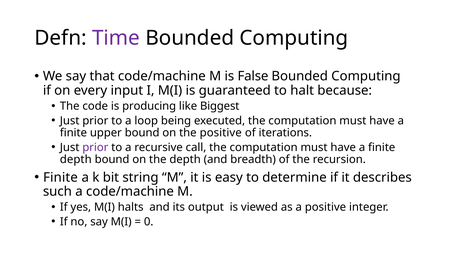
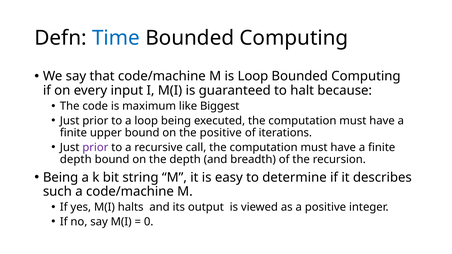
Time colour: purple -> blue (116, 38)
is False: False -> Loop (253, 76)
producing: producing -> maximum (149, 106)
Finite: Finite -> Being (61, 178)
